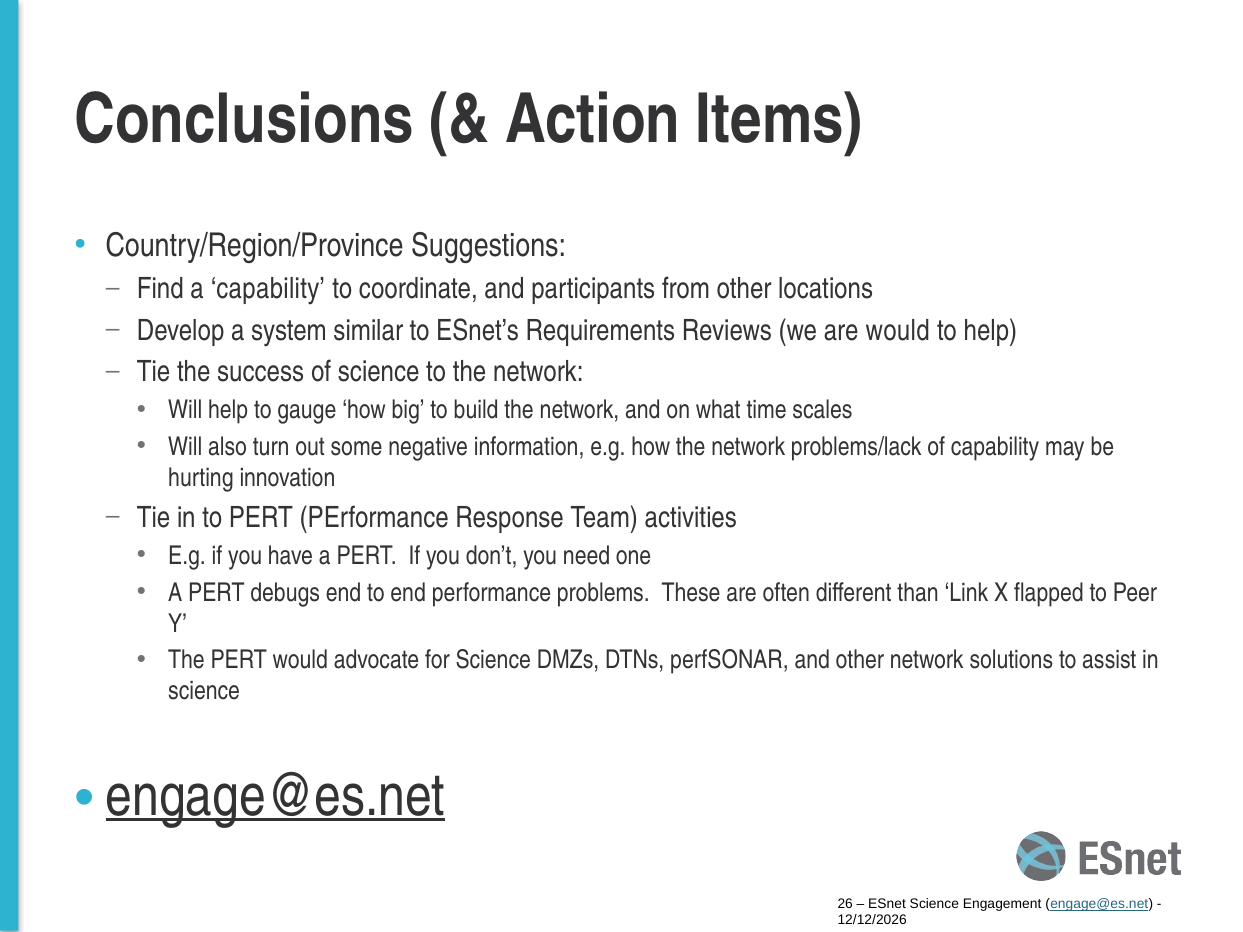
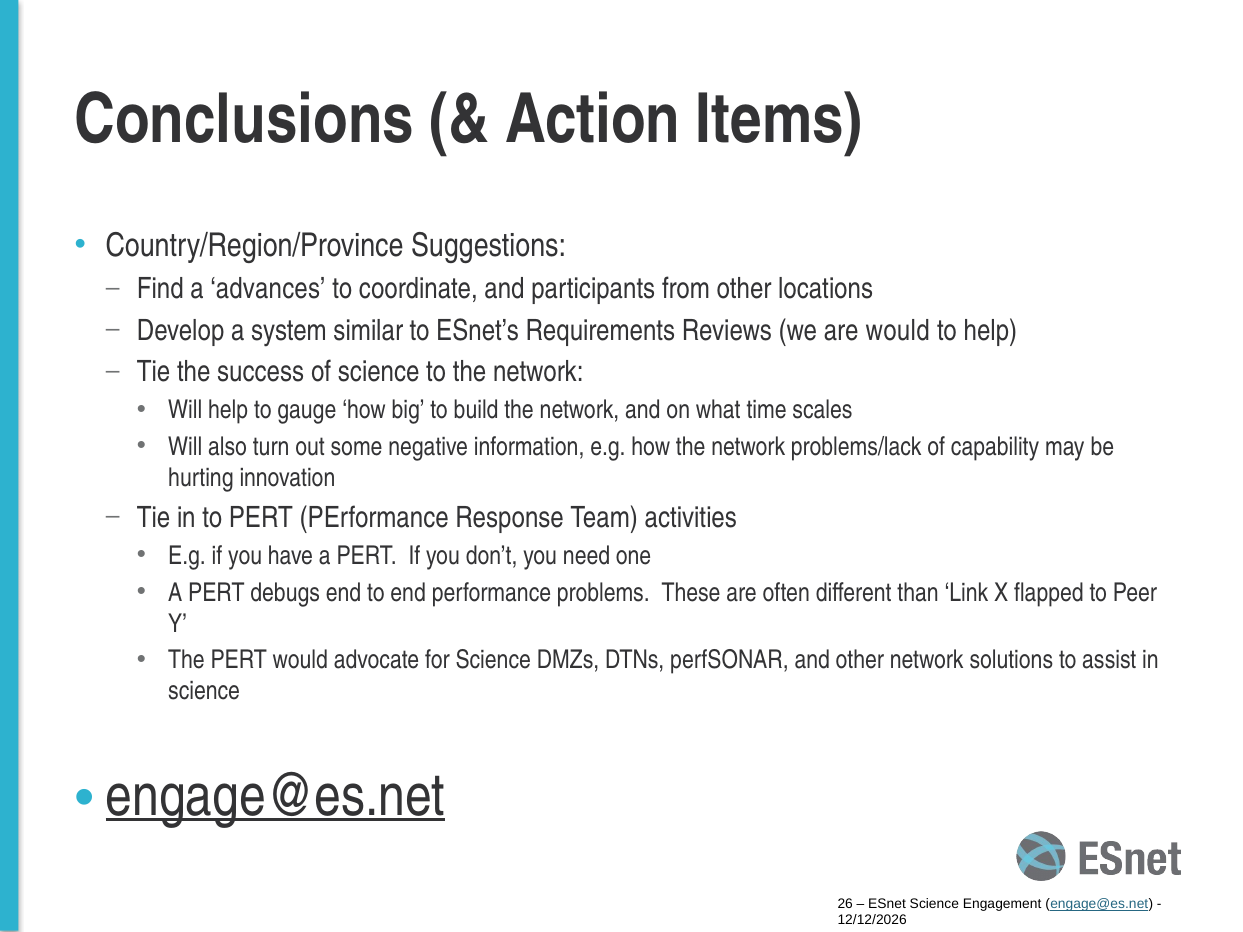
a capability: capability -> advances (268, 289)
